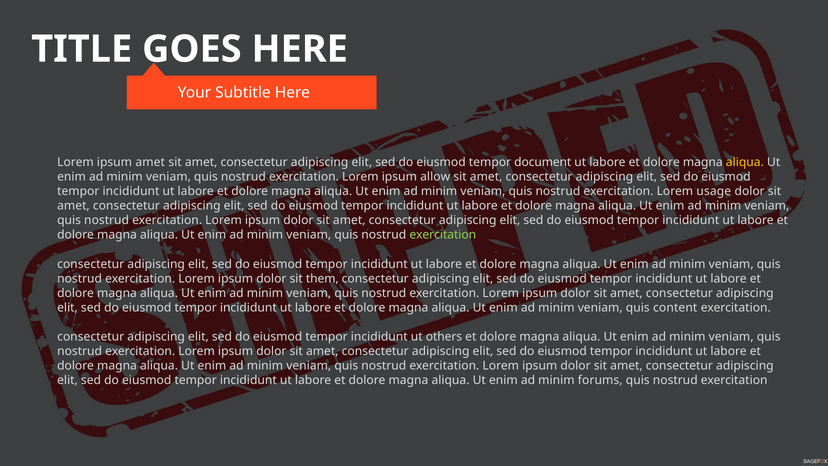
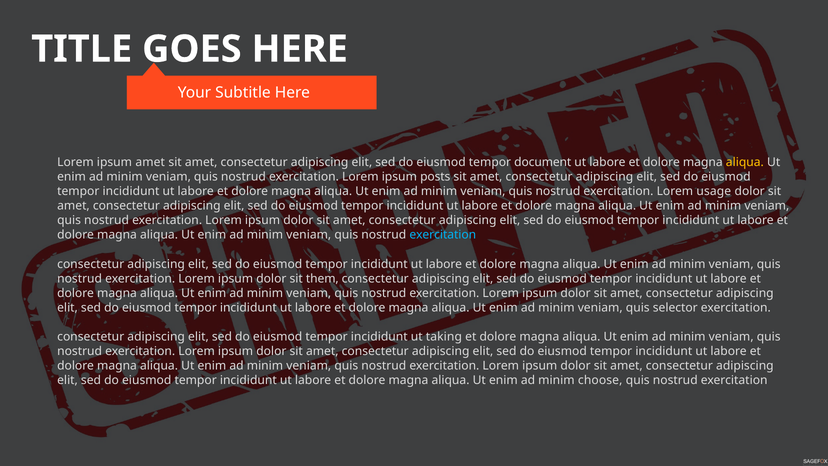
allow: allow -> posts (435, 177)
exercitation colour: light green -> light blue (443, 235)
content: content -> selector (675, 307)
others: others -> taking (444, 336)
forums: forums -> choose (600, 380)
